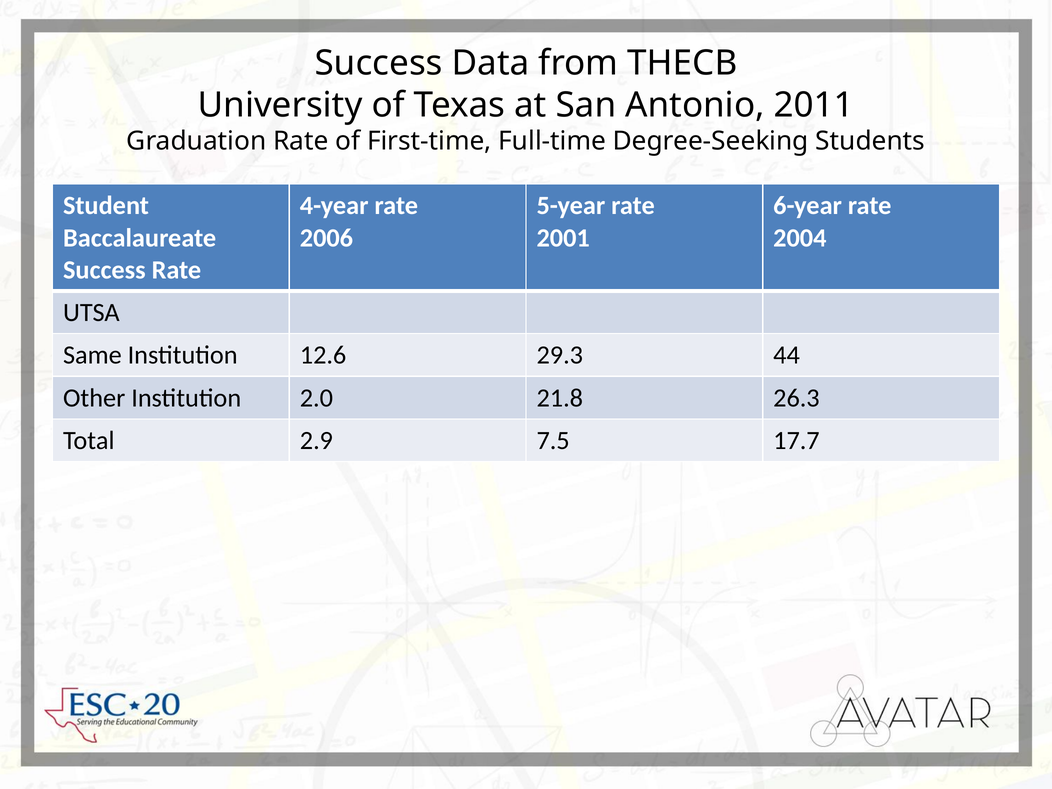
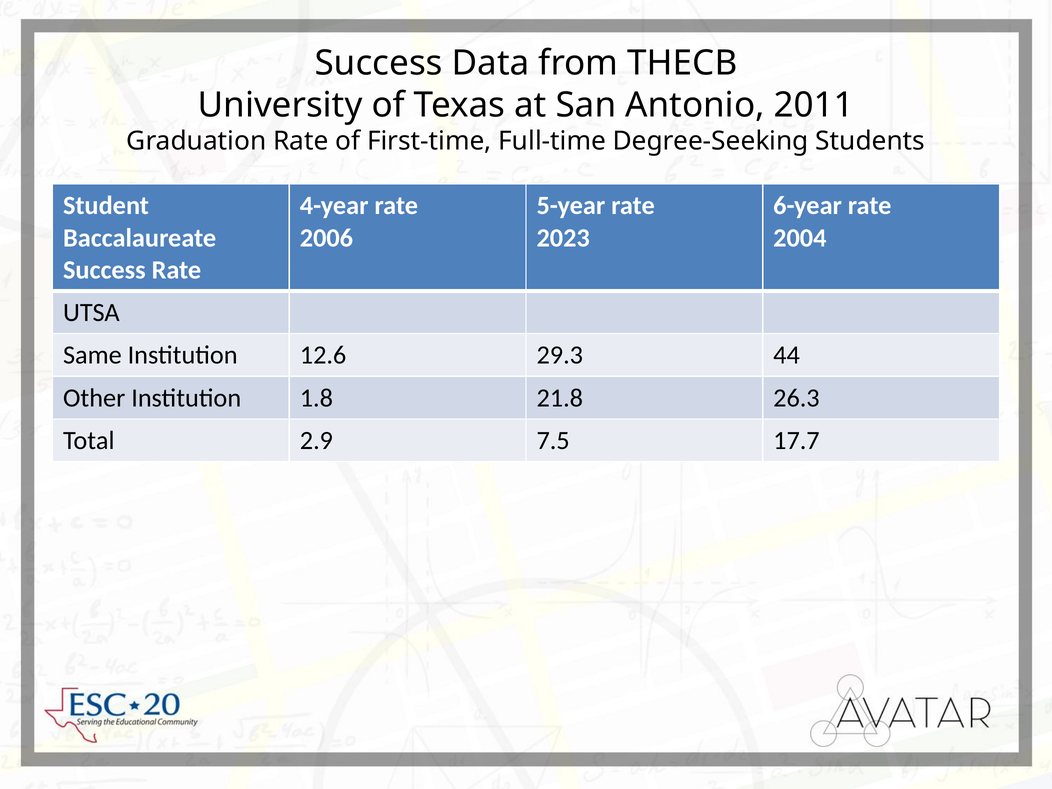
2001: 2001 -> 2023 (563, 238)
2.0: 2.0 -> 1.8 (316, 398)
